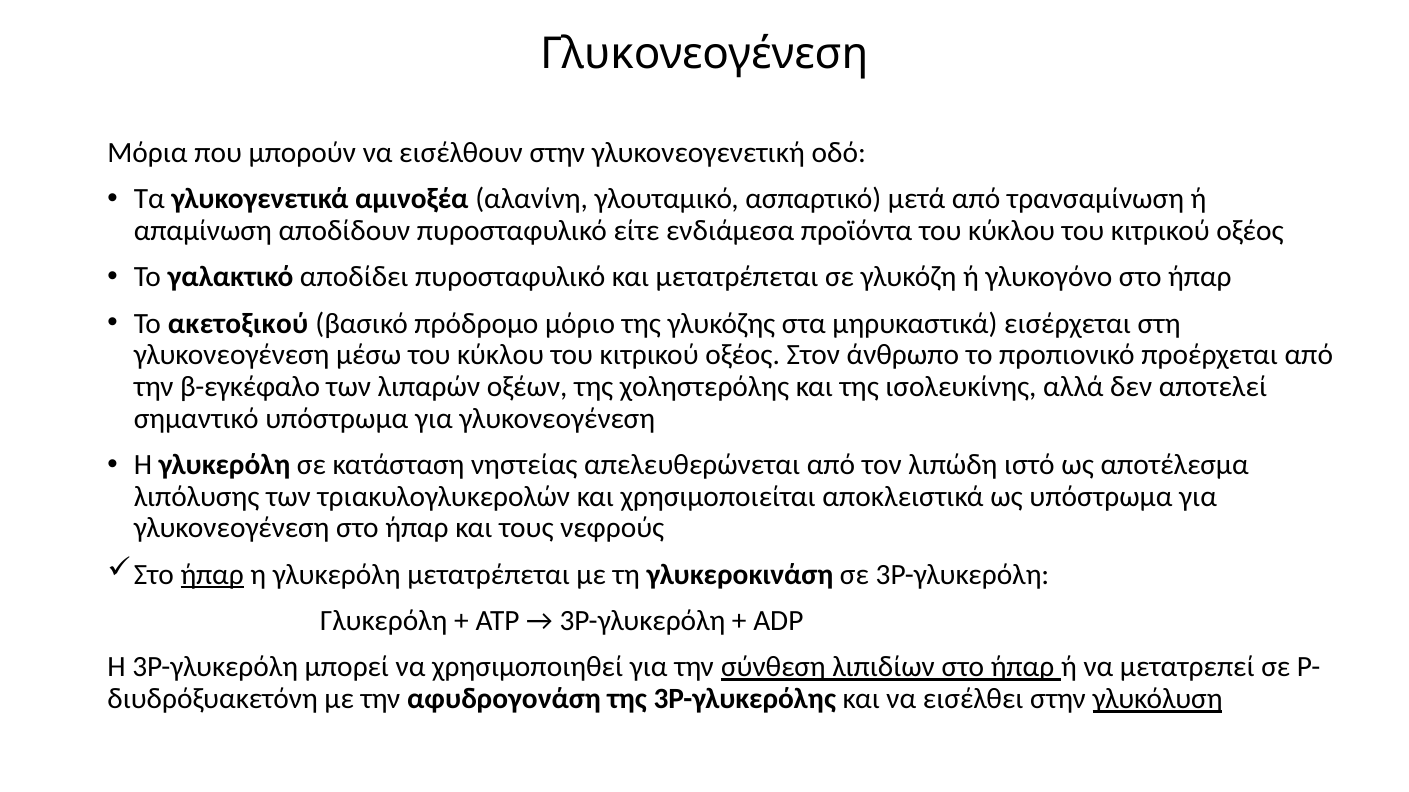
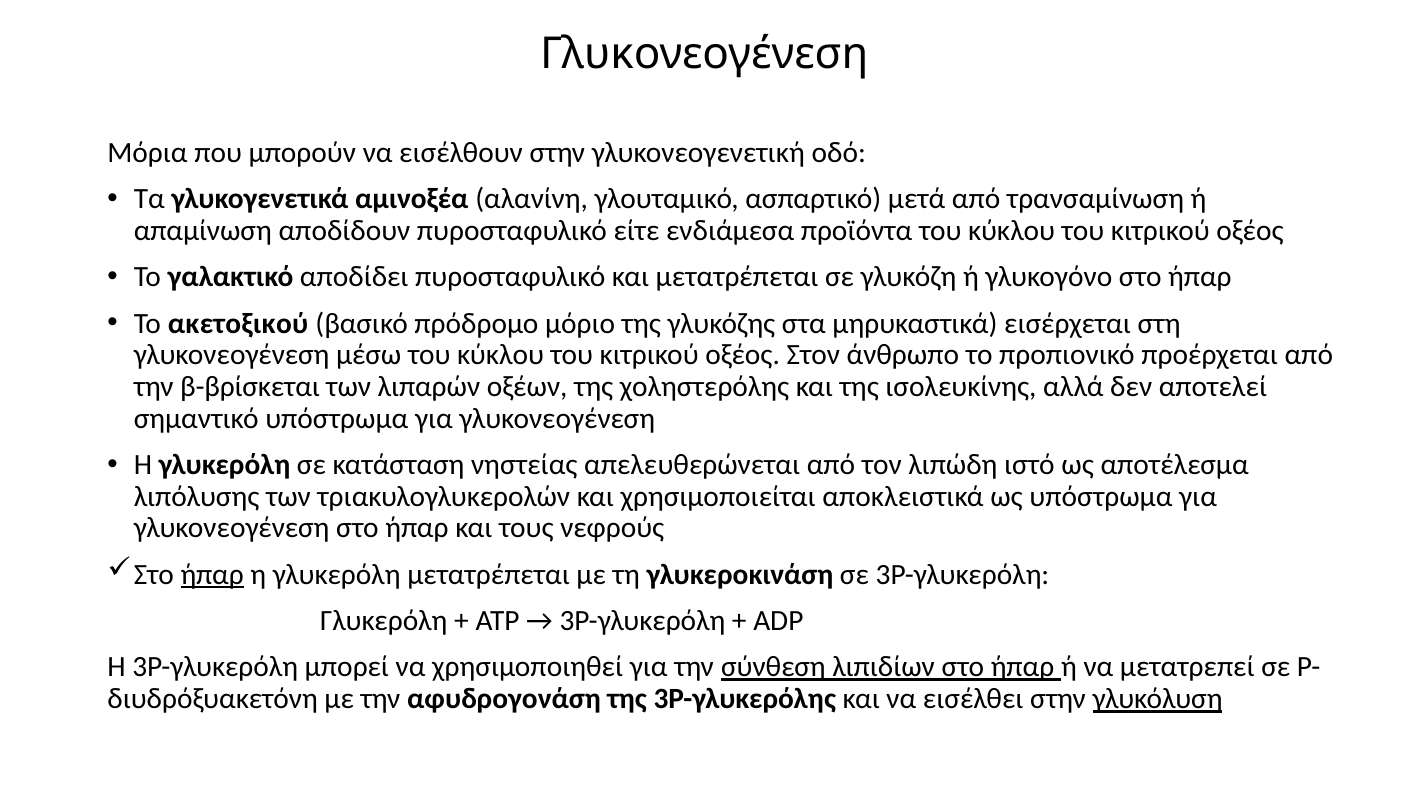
β-εγκέφαλο: β-εγκέφαλο -> β-βρίσκεται (250, 387)
